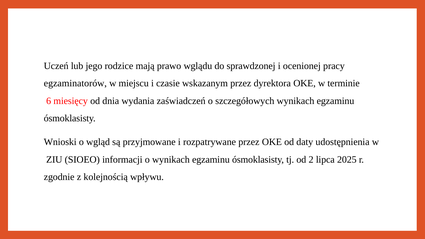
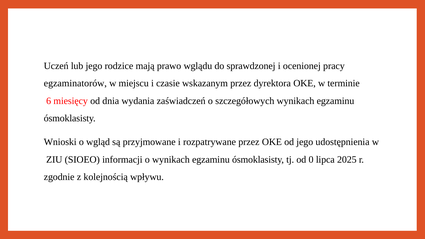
od daty: daty -> jego (305, 142)
2: 2 -> 0 (311, 160)
